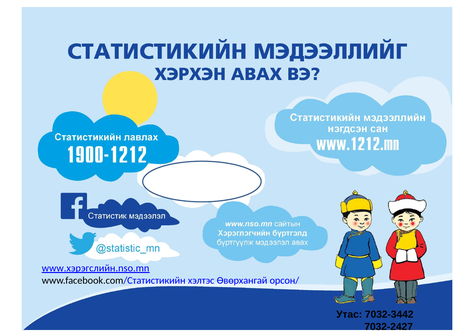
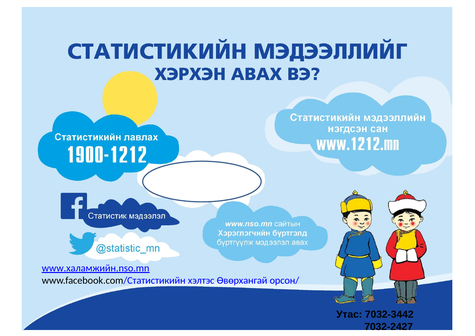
www.хэрэгслийн.nso.mn: www.хэрэгслийн.nso.mn -> www.халамжийн.nso.mn (96, 268)
